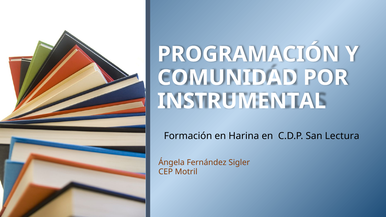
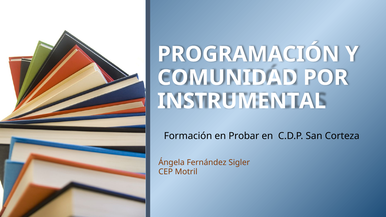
Harina: Harina -> Probar (244, 136)
Lectura: Lectura -> Corteza (342, 136)
